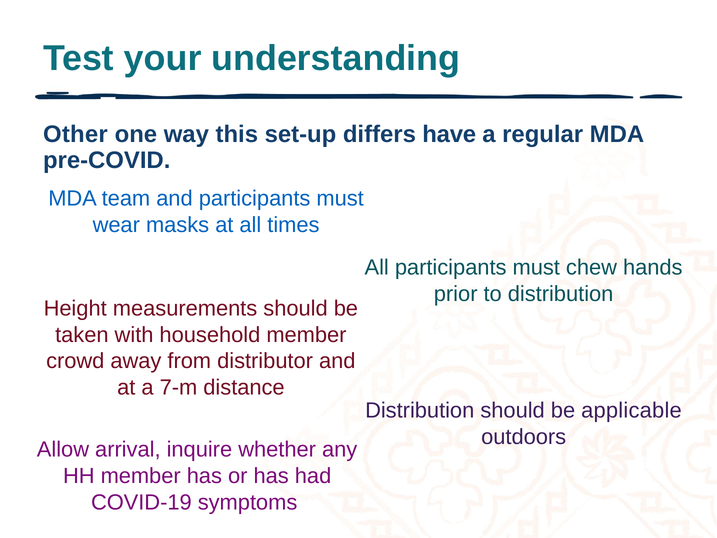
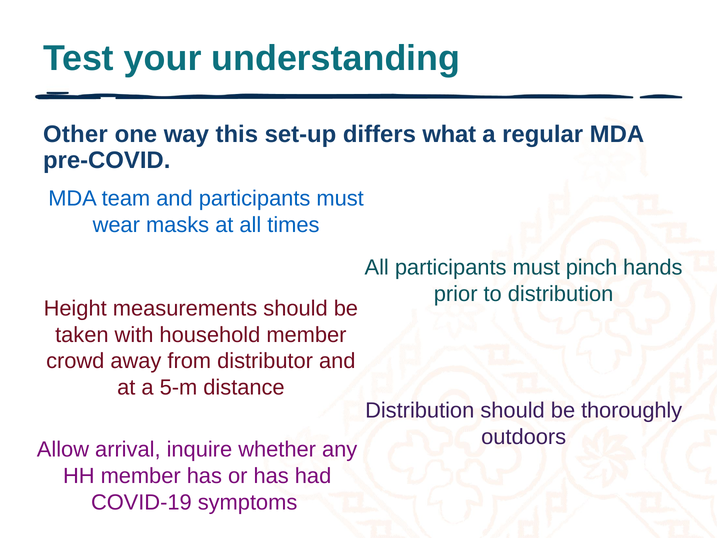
have: have -> what (449, 134)
chew: chew -> pinch (592, 267)
7-m: 7-m -> 5-m (179, 387)
applicable: applicable -> thoroughly (632, 410)
